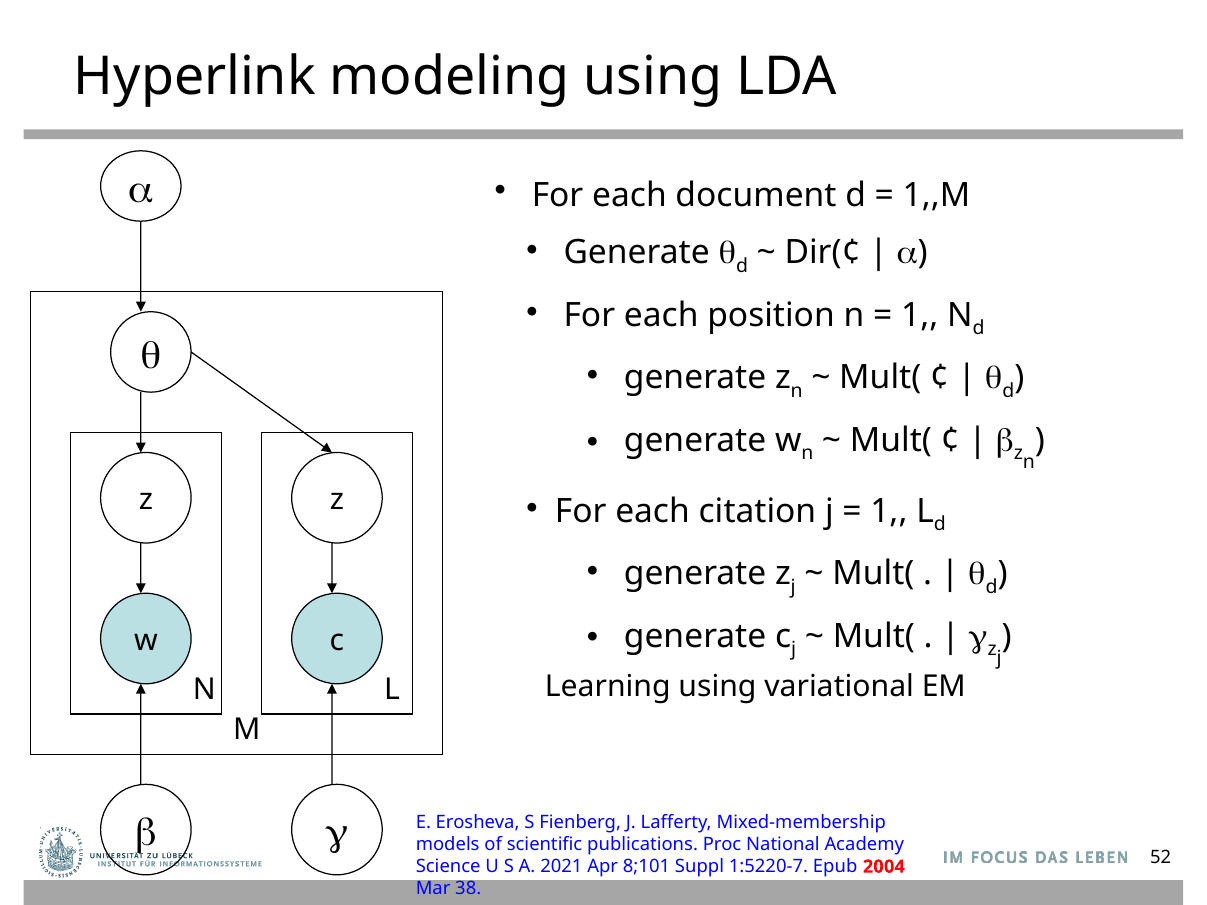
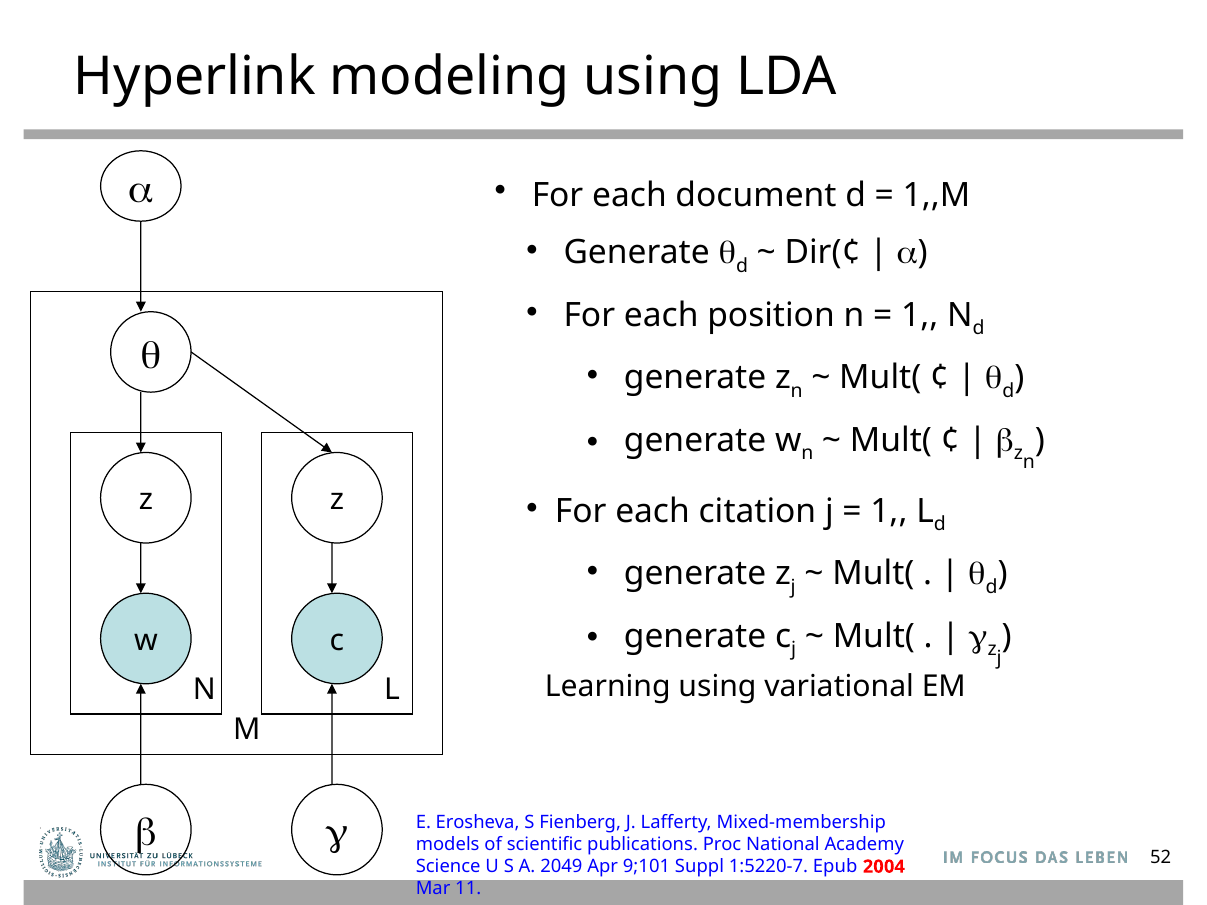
2021: 2021 -> 2049 (561, 867)
8;101: 8;101 -> 9;101 (647, 867)
38: 38 -> 11 (468, 889)
